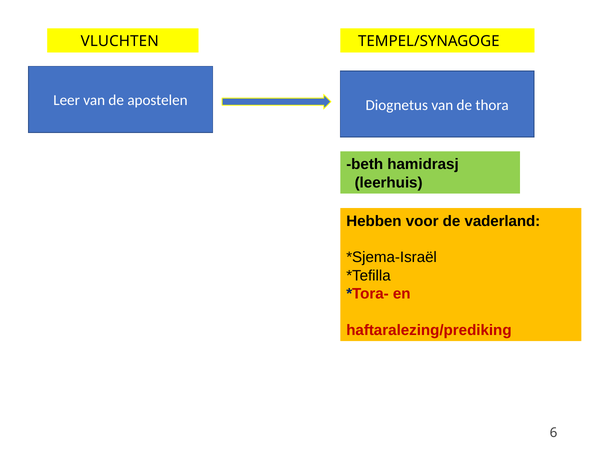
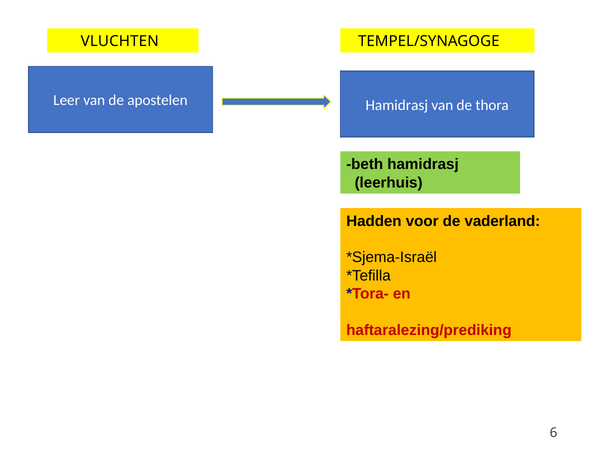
apostelen Diognetus: Diognetus -> Hamidrasj (397, 105)
Hebben: Hebben -> Hadden (374, 221)
